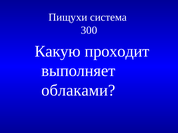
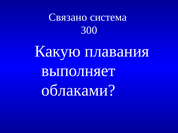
Пищухи: Пищухи -> Связано (68, 17)
проходит: проходит -> плавания (117, 51)
